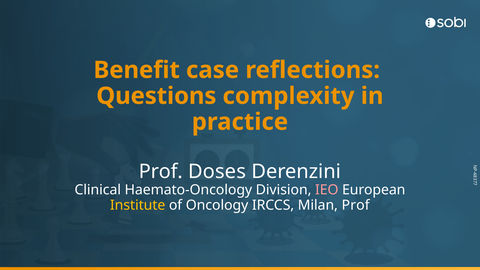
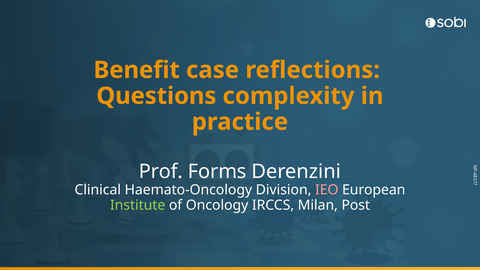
Doses: Doses -> Forms (217, 172)
Institute colour: yellow -> light green (138, 205)
Milan Prof: Prof -> Post (356, 205)
